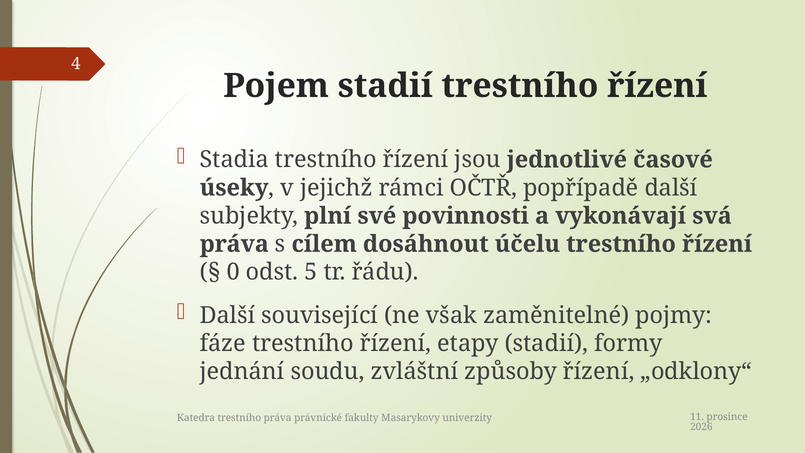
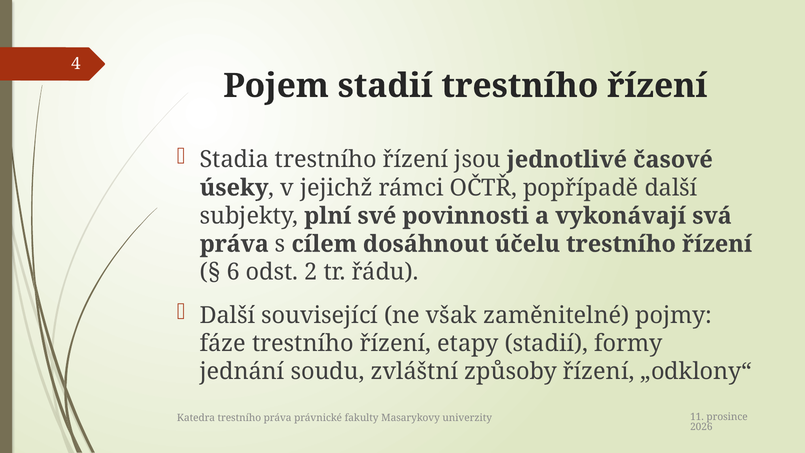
0: 0 -> 6 (233, 272)
5: 5 -> 2 (311, 272)
